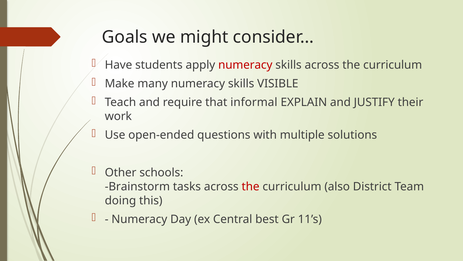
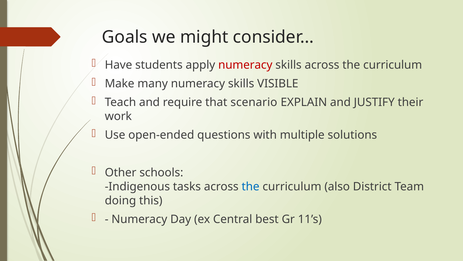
informal: informal -> scenario (254, 102)
Brainstorm: Brainstorm -> Indigenous (137, 186)
the colour: red -> blue (251, 186)
